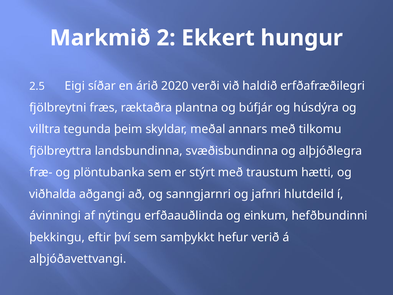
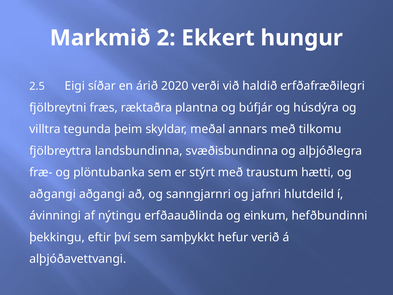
viðhalda: viðhalda -> aðgangi (53, 194)
